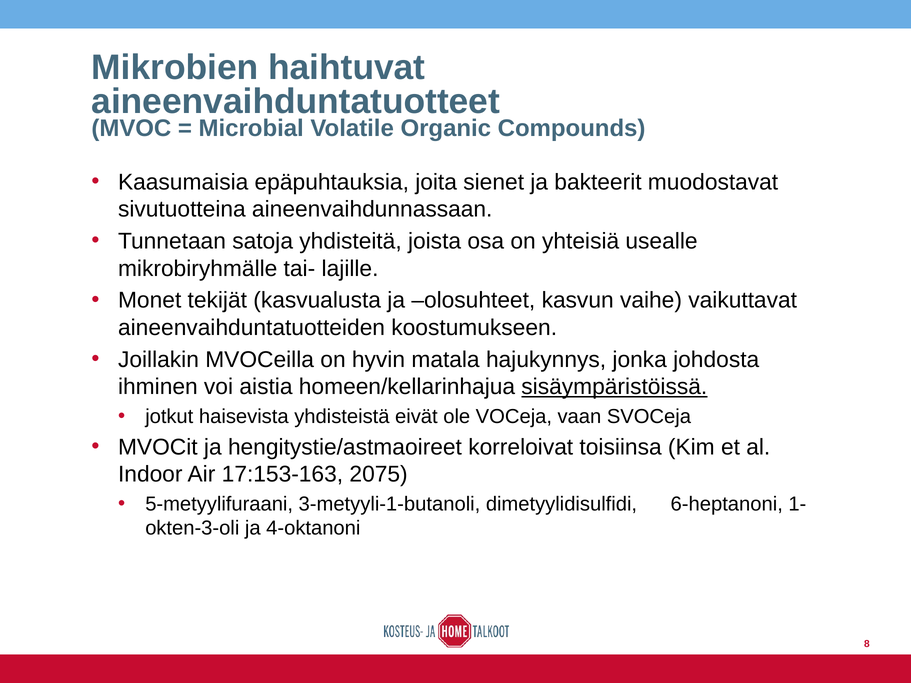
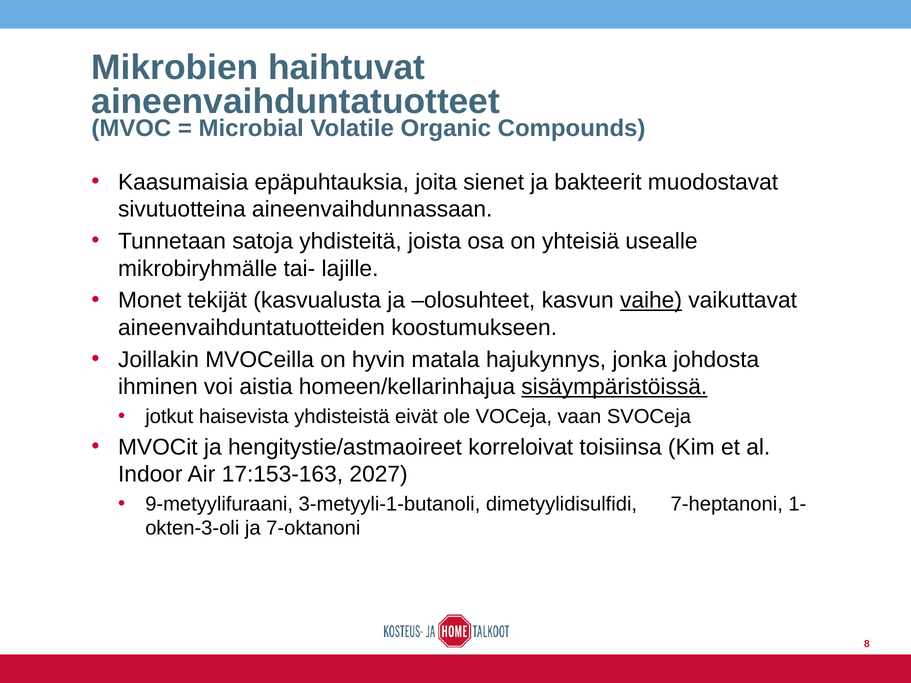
vaihe underline: none -> present (651, 301)
2075: 2075 -> 2027 (379, 475)
5-metyylifuraani: 5-metyylifuraani -> 9-metyylifuraani (219, 504)
6-heptanoni: 6-heptanoni -> 7-heptanoni (727, 504)
4-oktanoni: 4-oktanoni -> 7-oktanoni (313, 528)
